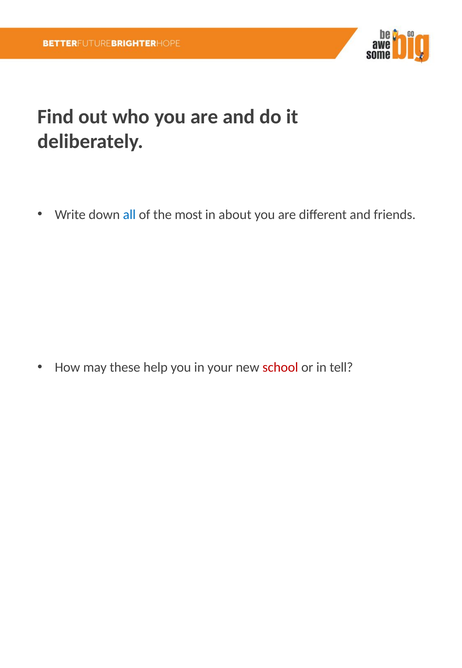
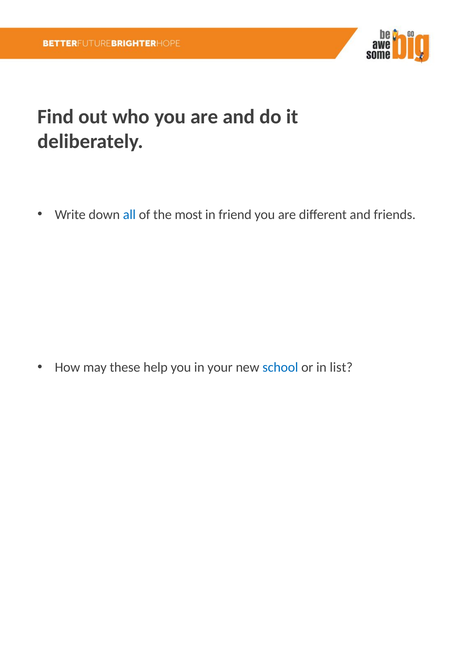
about: about -> friend (235, 214)
school colour: red -> blue (280, 367)
tell: tell -> list (341, 367)
